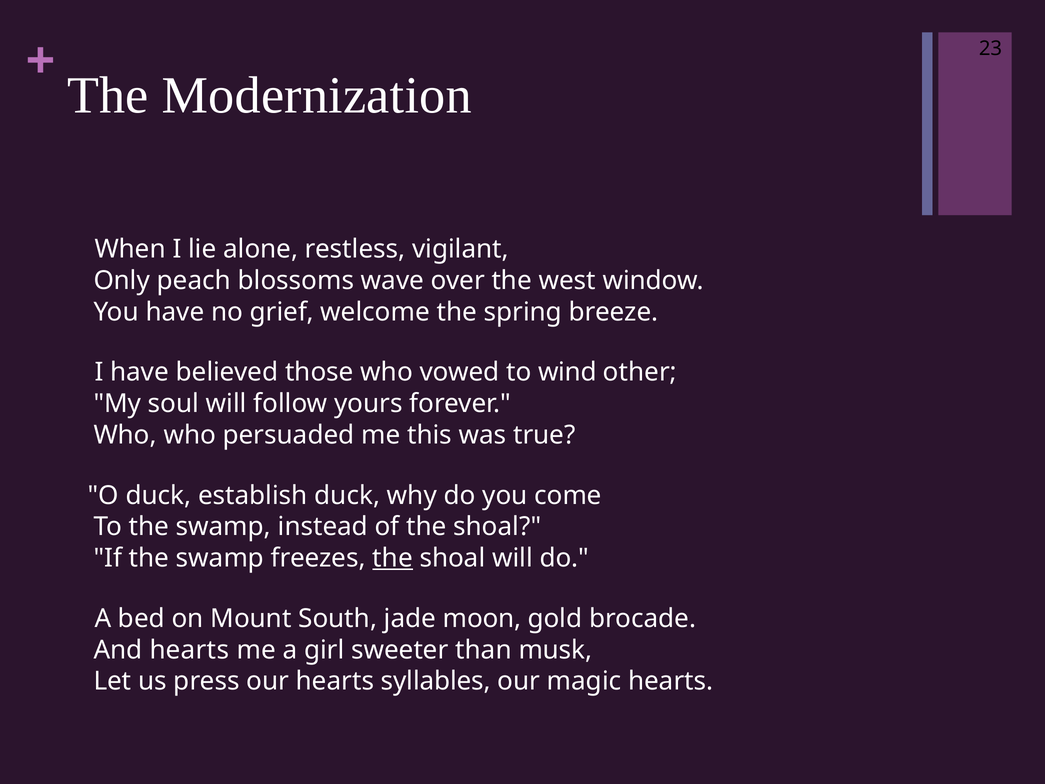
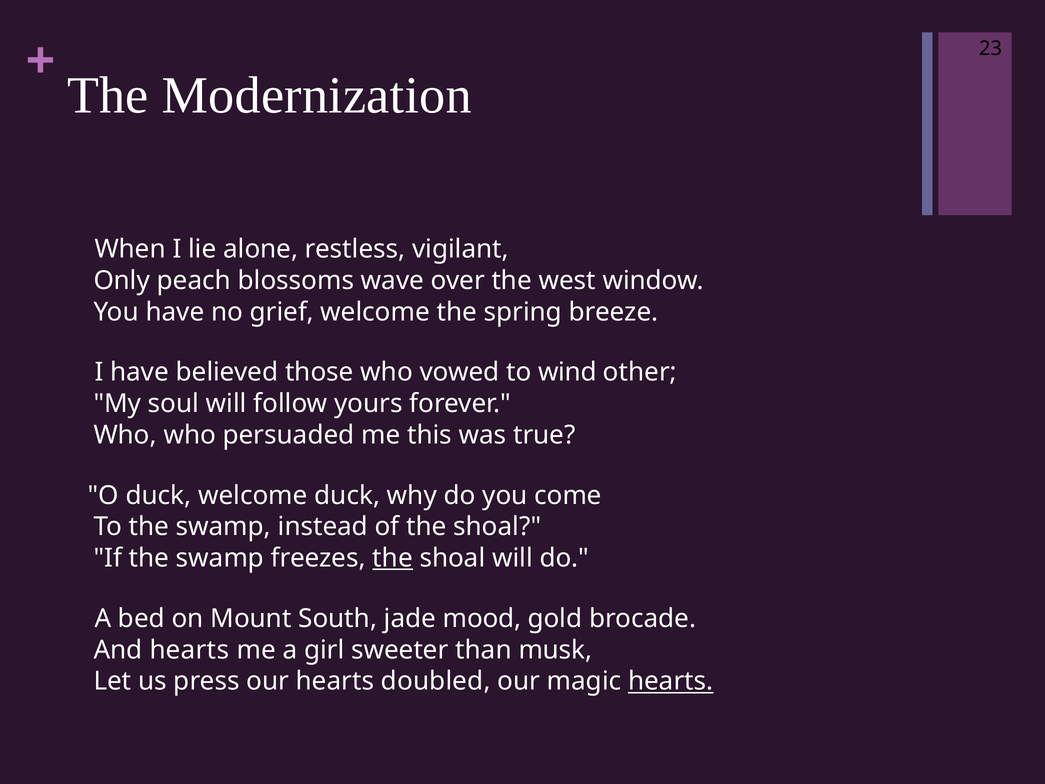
duck establish: establish -> welcome (253, 495)
moon: moon -> mood (482, 618)
syllables: syllables -> doubled (436, 681)
hearts underline: none -> present (671, 681)
